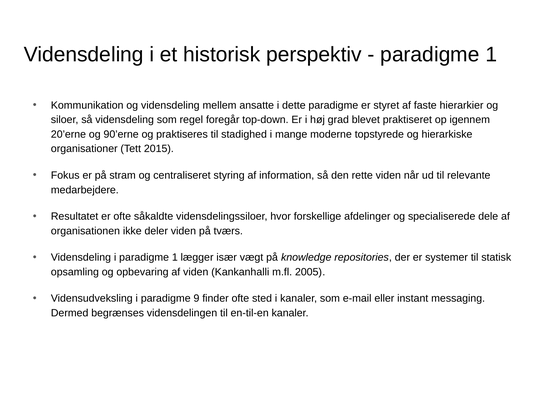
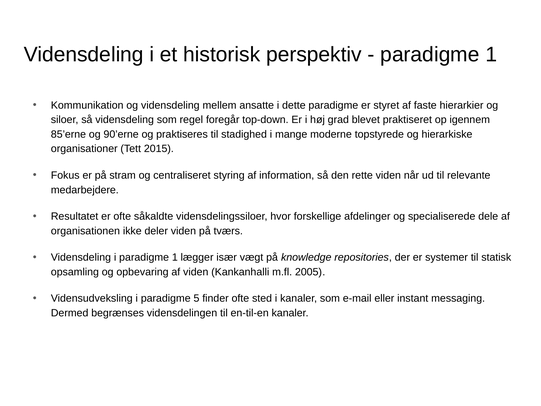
20’erne: 20’erne -> 85’erne (68, 134)
9: 9 -> 5 (196, 298)
